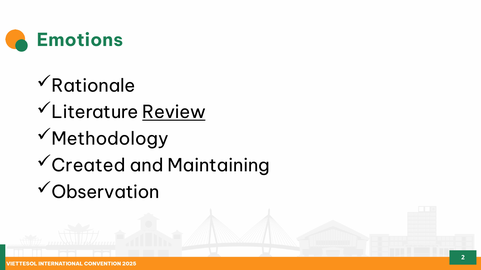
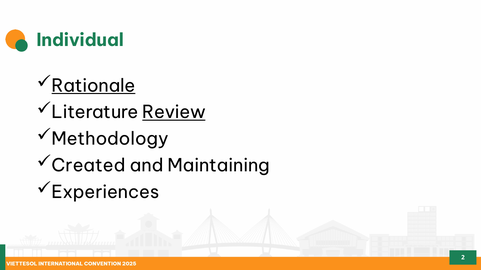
Emotions: Emotions -> Individual (80, 40)
Rationale underline: none -> present (93, 86)
Observation: Observation -> Experiences (105, 193)
